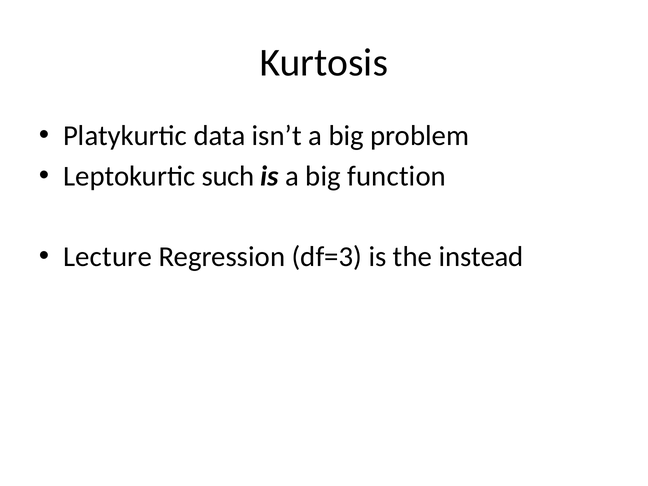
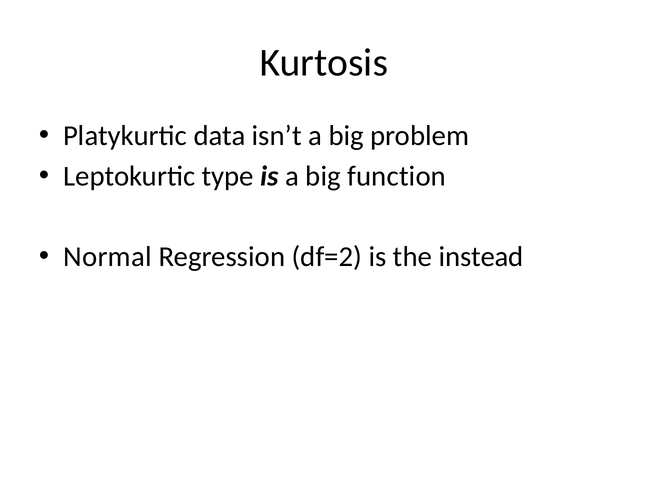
such: such -> type (228, 176)
Lecture: Lecture -> Normal (108, 257)
df=3: df=3 -> df=2 (327, 257)
